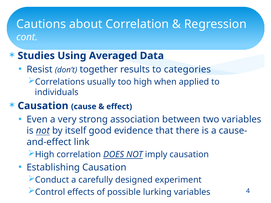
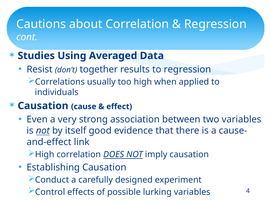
to categories: categories -> regression (187, 69)
